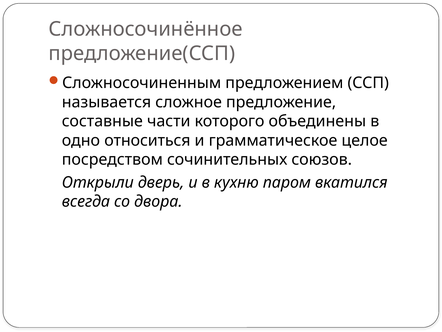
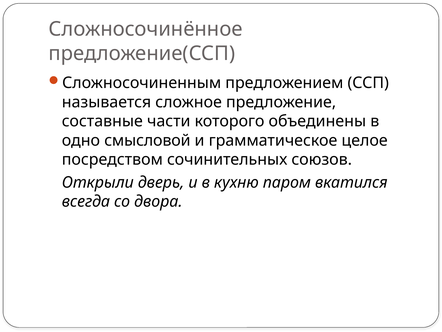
относиться: относиться -> смысловой (147, 140)
